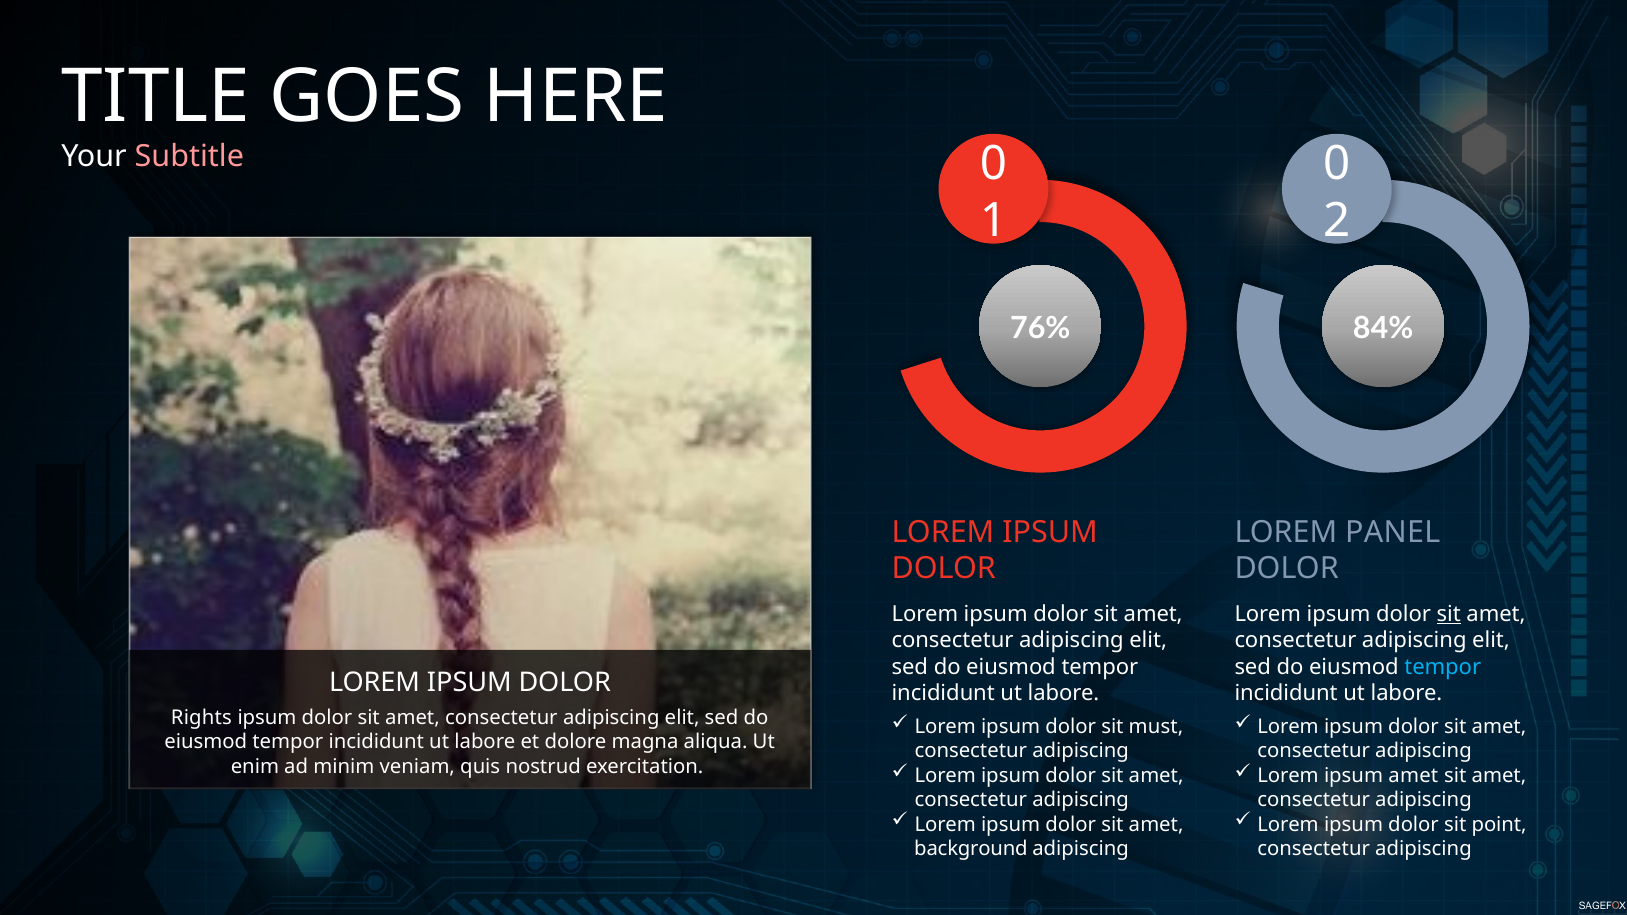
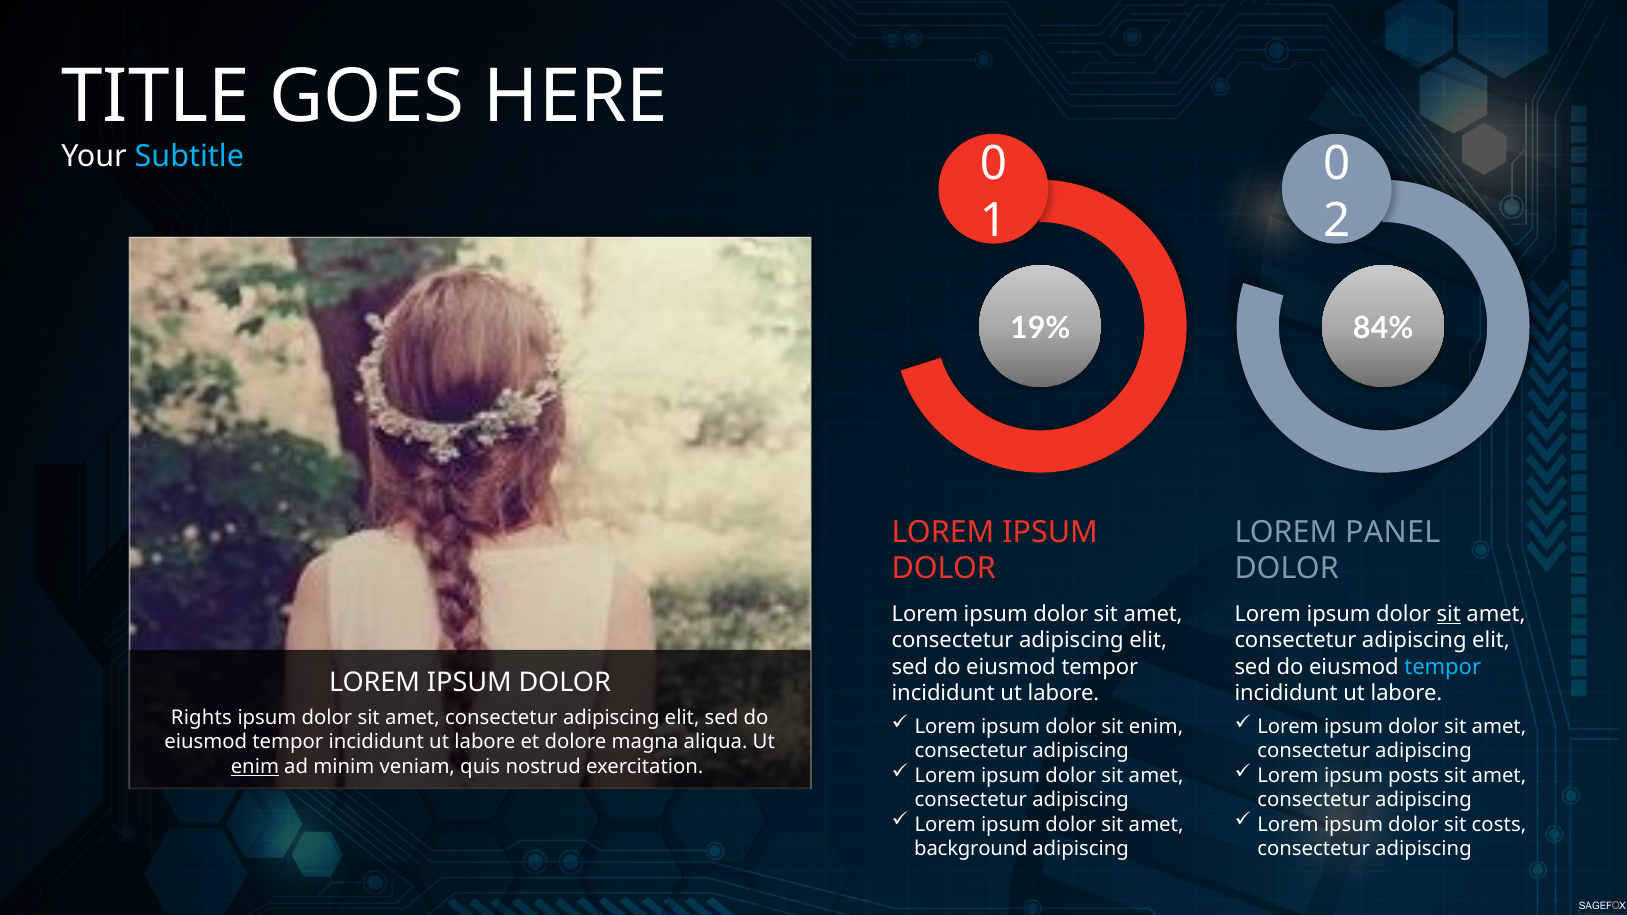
Subtitle colour: pink -> light blue (189, 156)
76%: 76% -> 19% (1040, 328)
sit must: must -> enim (1156, 727)
enim underline: none -> present (255, 767)
ipsum amet: amet -> posts (1414, 776)
point: point -> costs (1499, 825)
